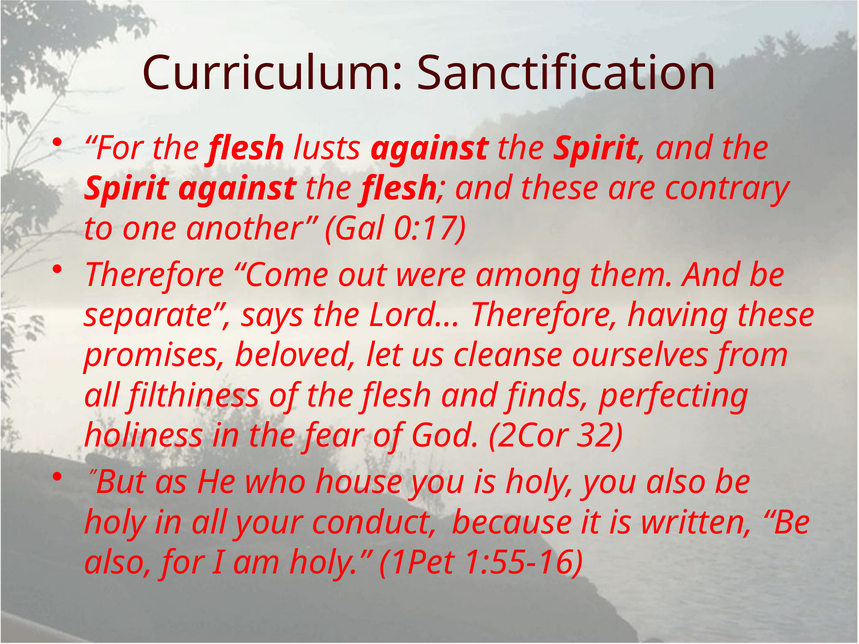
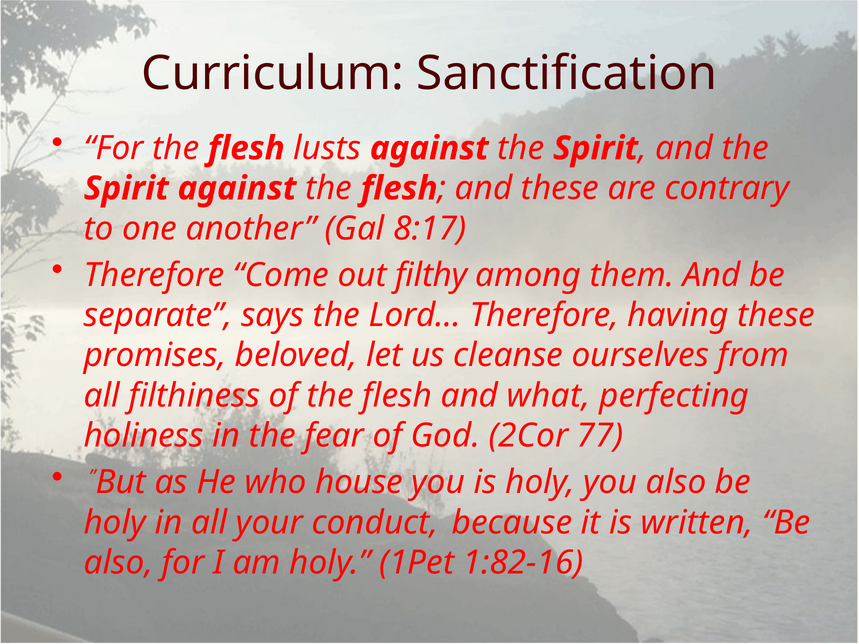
0:17: 0:17 -> 8:17 (430, 229)
were: were -> filthy (431, 275)
finds: finds -> what (549, 396)
32: 32 -> 77 (600, 436)
1:55-16: 1:55-16 -> 1:82-16 (523, 563)
